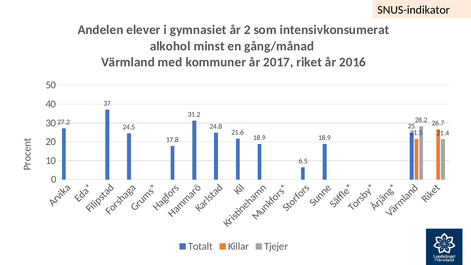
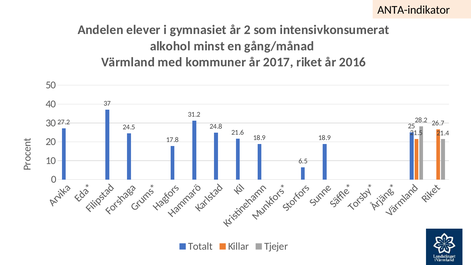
SNUS-indikator: SNUS-indikator -> ANTA-indikator (414, 10)
